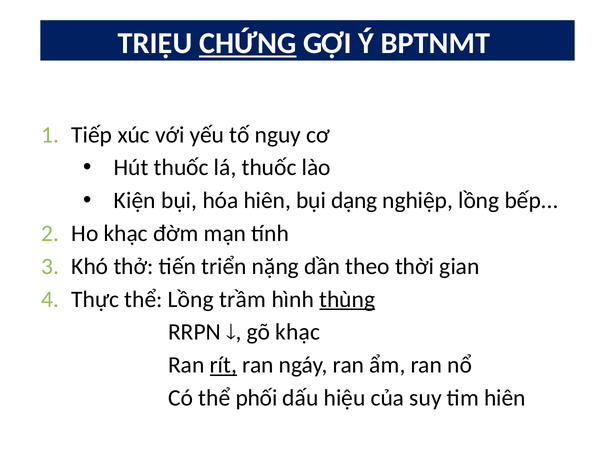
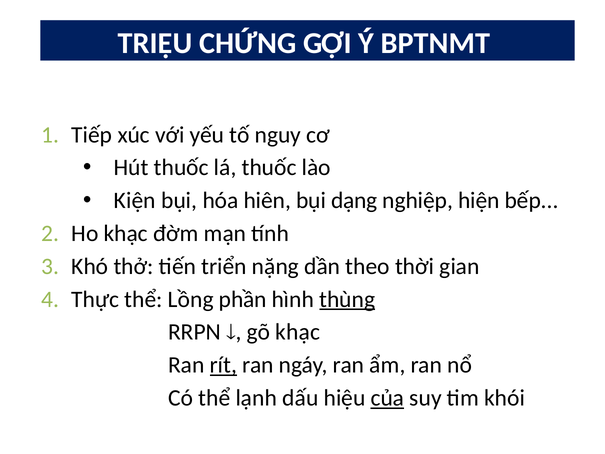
CHỨNG underline: present -> none (248, 43)
nghiệp lồng: lồng -> hiện (479, 200)
trầm: trầm -> phần (243, 299)
phối: phối -> lạnh (256, 398)
của underline: none -> present (387, 398)
tim hiên: hiên -> khói (505, 398)
